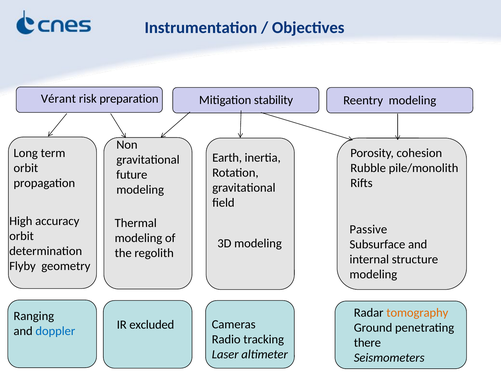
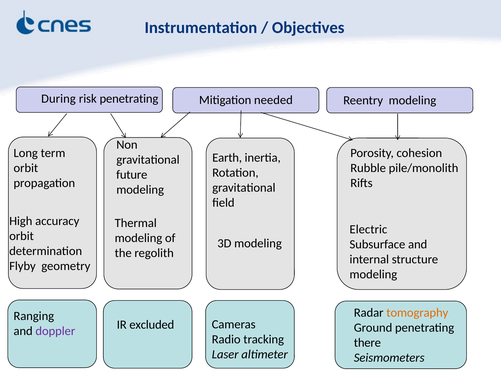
Vérant: Vérant -> During (58, 99)
risk preparation: preparation -> penetrating (129, 99)
stability: stability -> needed (273, 100)
Passive: Passive -> Electric (368, 230)
doppler colour: blue -> purple (55, 332)
